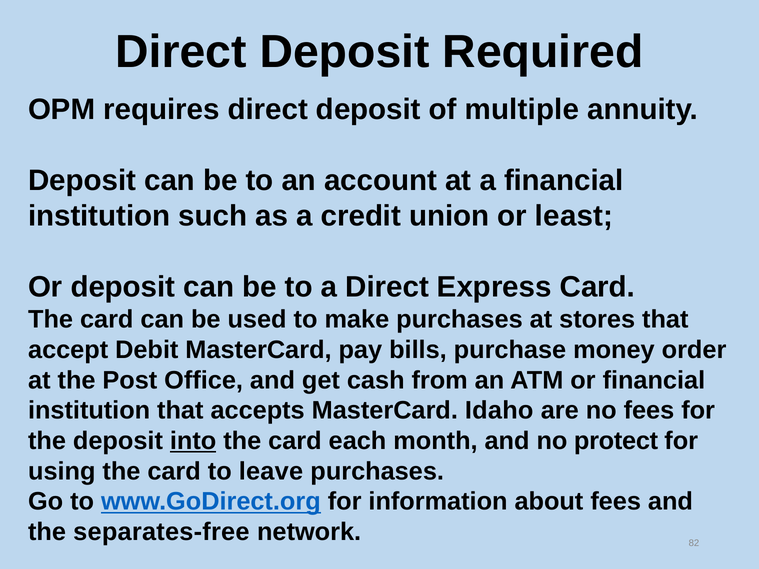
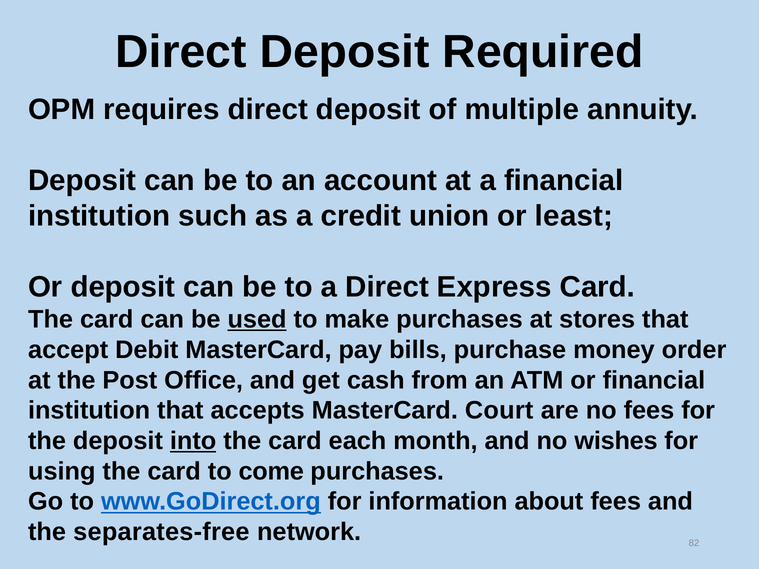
used underline: none -> present (257, 320)
Idaho: Idaho -> Court (499, 411)
protect: protect -> wishes (616, 441)
leave: leave -> come (271, 471)
